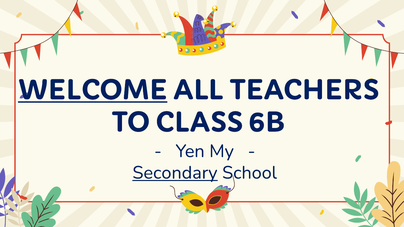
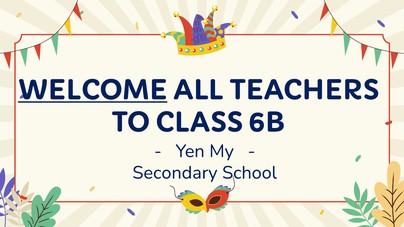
Secondary underline: present -> none (175, 173)
